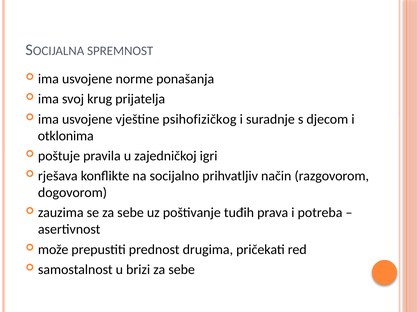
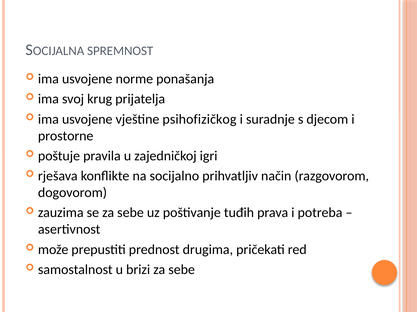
otklonima: otklonima -> prostorne (66, 136)
